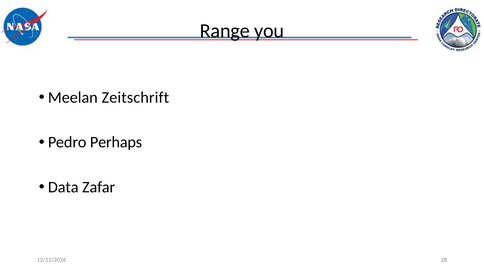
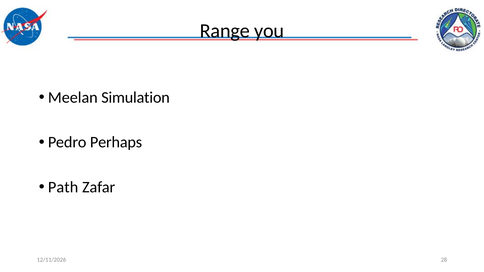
Zeitschrift: Zeitschrift -> Simulation (135, 97)
Data: Data -> Path (63, 187)
